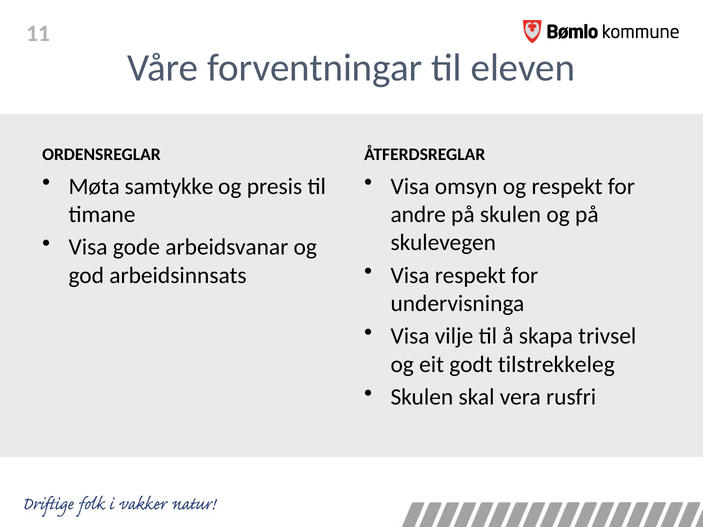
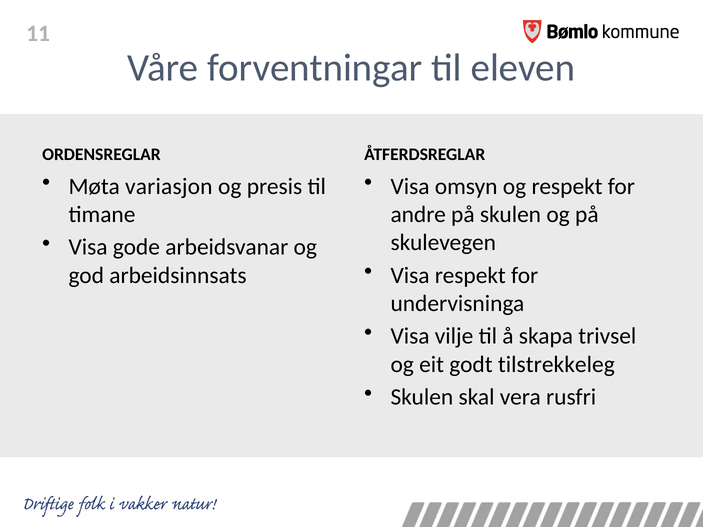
samtykke: samtykke -> variasjon (169, 186)
